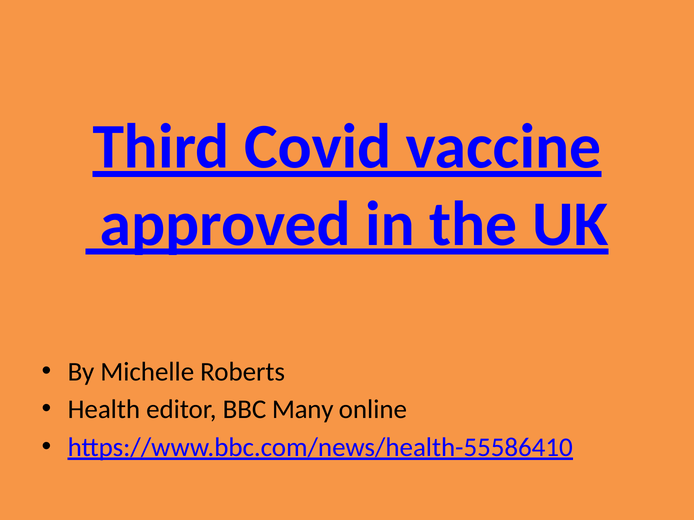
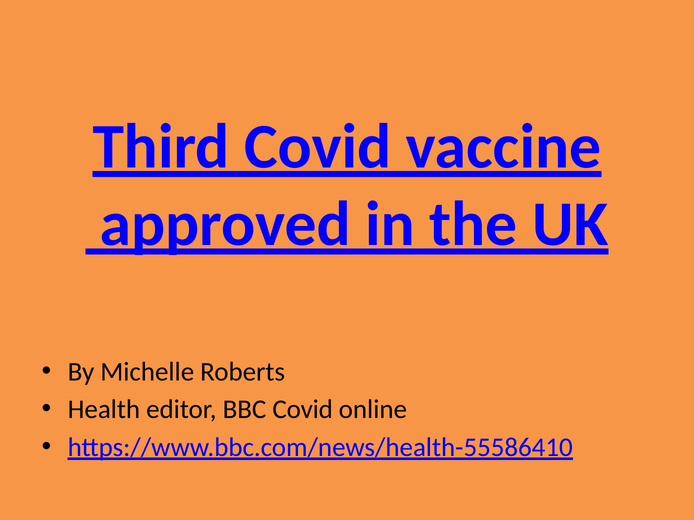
BBC Many: Many -> Covid (303, 410)
